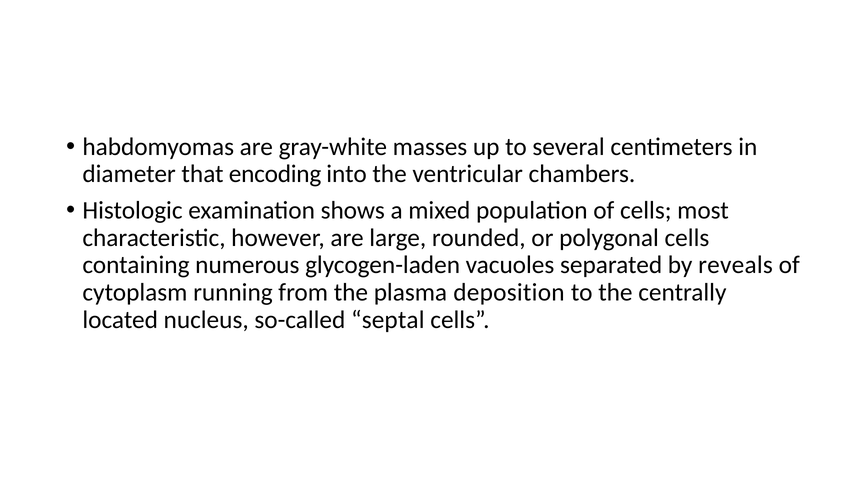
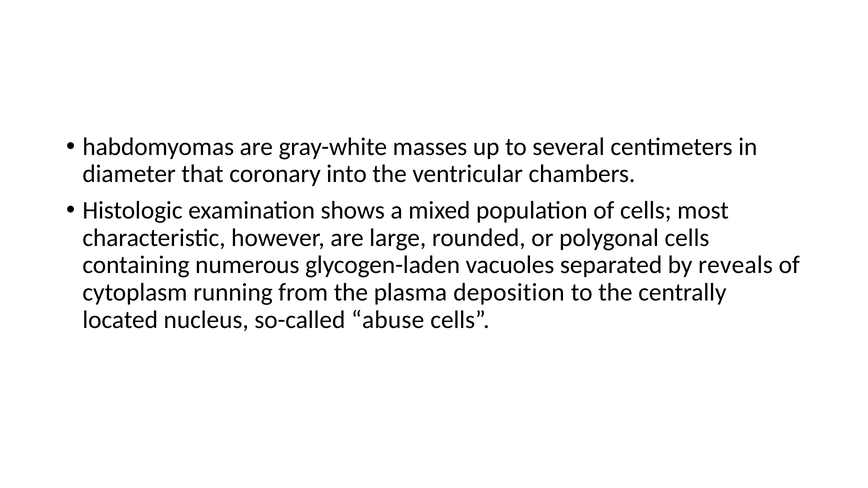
encoding: encoding -> coronary (275, 174)
septal: septal -> abuse (388, 320)
